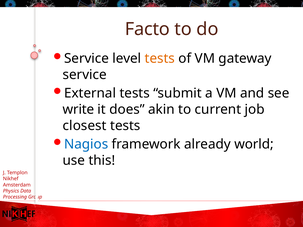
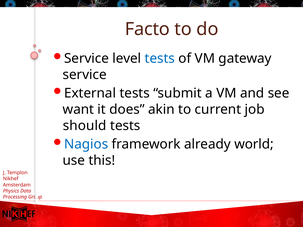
tests colour: orange -> blue (160, 59)
write: write -> want (78, 110)
closest: closest -> should (85, 126)
